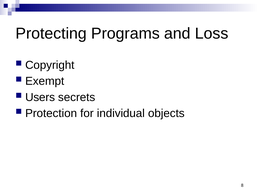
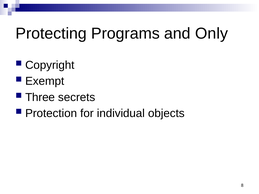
Loss: Loss -> Only (212, 33)
Users: Users -> Three (40, 97)
